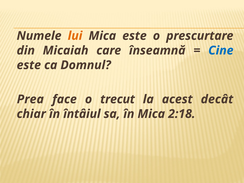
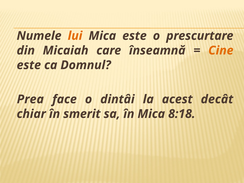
Cine colour: blue -> orange (221, 50)
trecut: trecut -> dintâi (117, 99)
întâiul: întâiul -> smerit (82, 114)
2:18: 2:18 -> 8:18 (182, 114)
